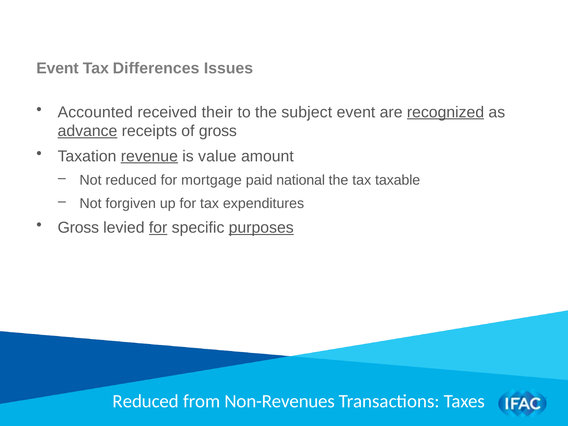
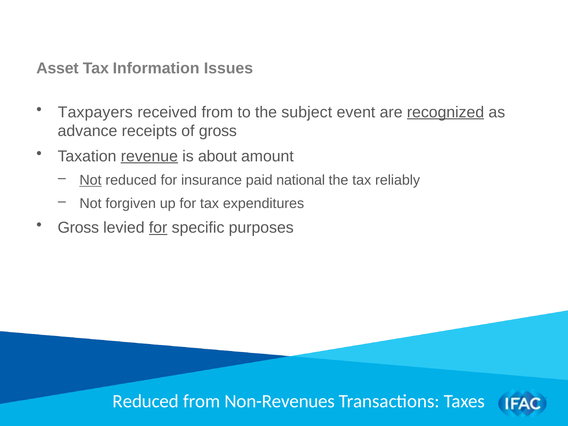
Event: Event -> Asset (57, 68)
Differences: Differences -> Information (156, 68)
Accounted: Accounted -> Taxpayers (95, 112)
received their: their -> from (217, 112)
advance underline: present -> none (87, 131)
value: value -> about (217, 156)
Not underline: none -> present (91, 180)
mortgage: mortgage -> insurance (212, 180)
taxable: taxable -> reliably (398, 180)
purposes underline: present -> none (261, 228)
